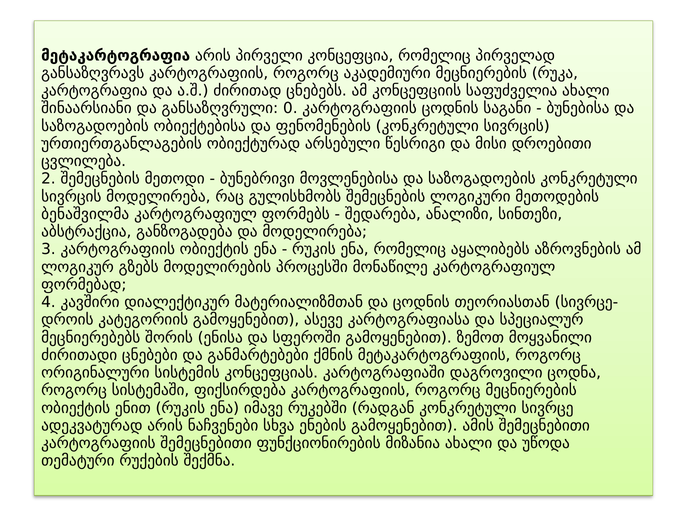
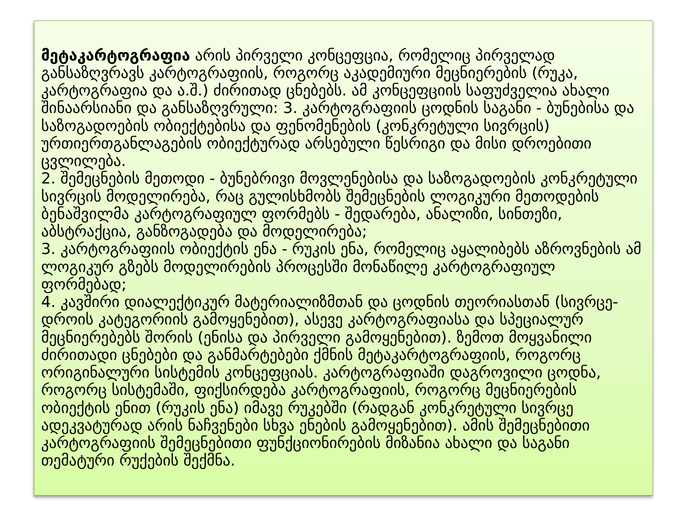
განსაზღვრული 0: 0 -> 3 (290, 108)
და სფეროში: სფეროში -> პირველი (307, 338)
და უწოდა: უწოდა -> საგანი (546, 444)
